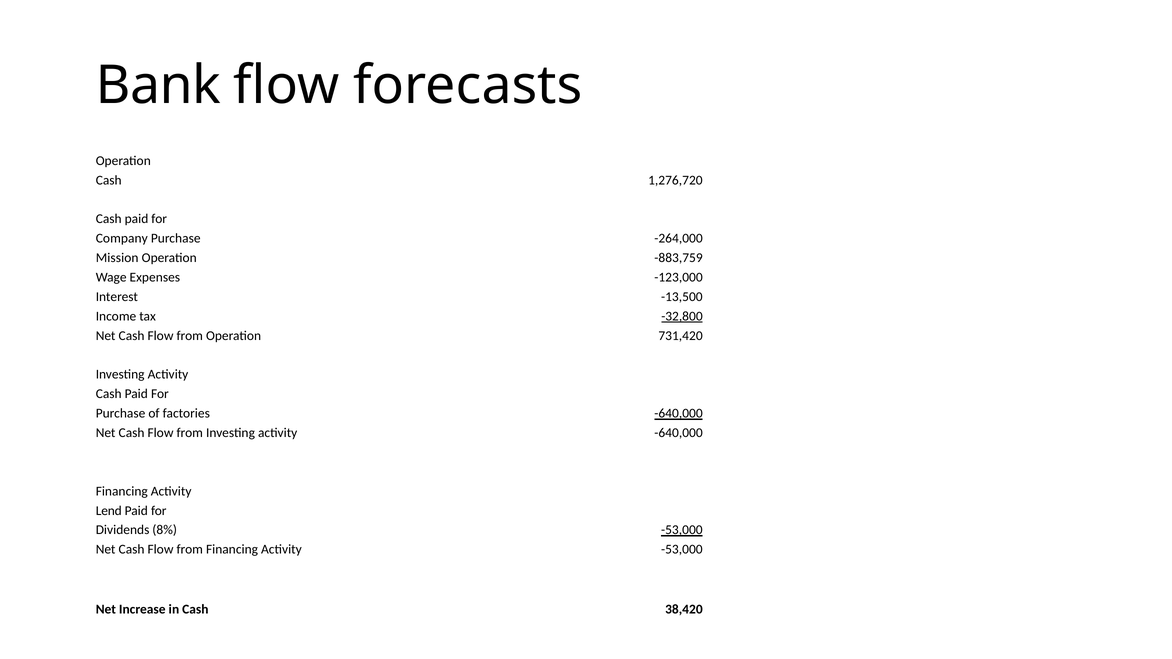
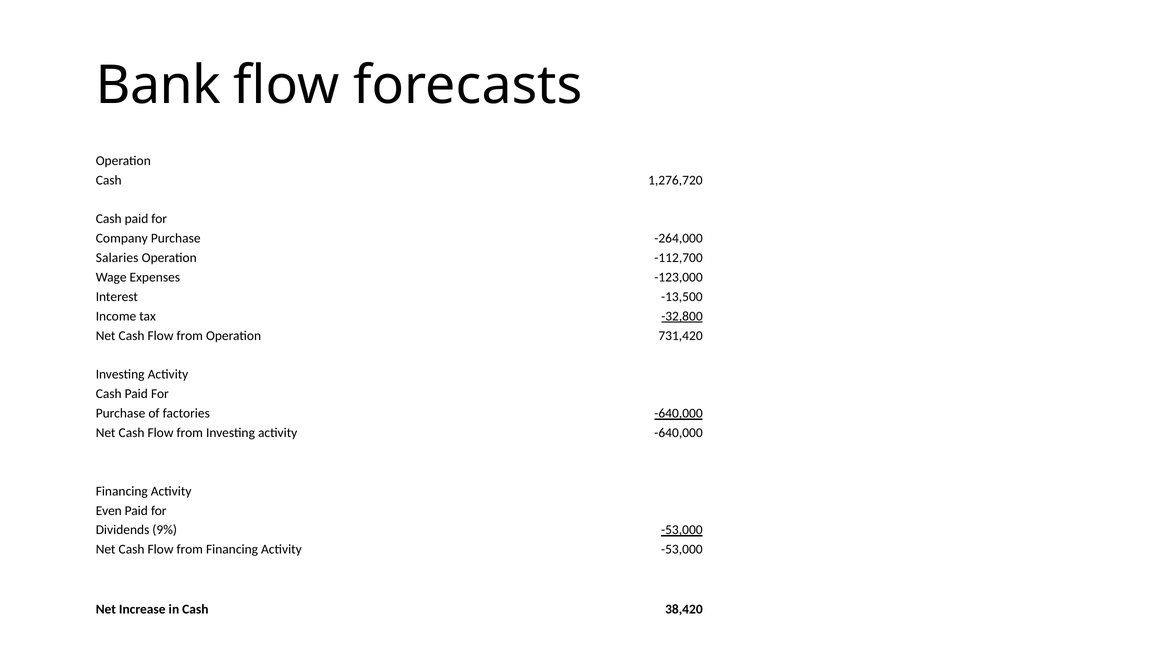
Mission: Mission -> Salaries (117, 258)
-883,759: -883,759 -> -112,700 (679, 258)
Lend: Lend -> Even (109, 511)
8%: 8% -> 9% (165, 530)
